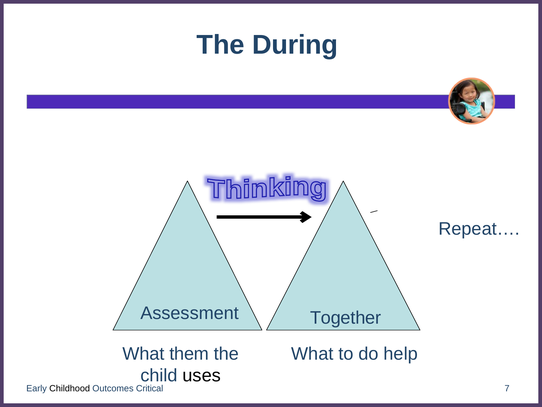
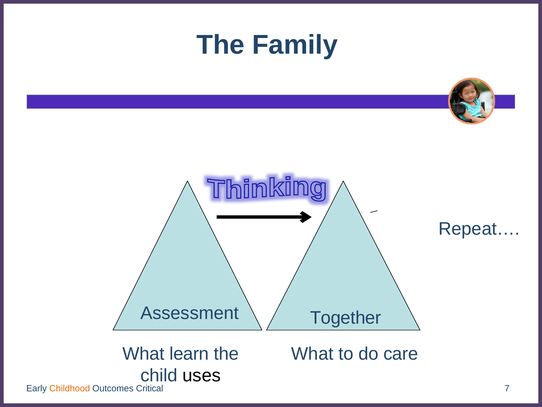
During: During -> Family (295, 45)
them: them -> learn (189, 354)
help: help -> care (401, 354)
Childhood colour: black -> orange (70, 388)
